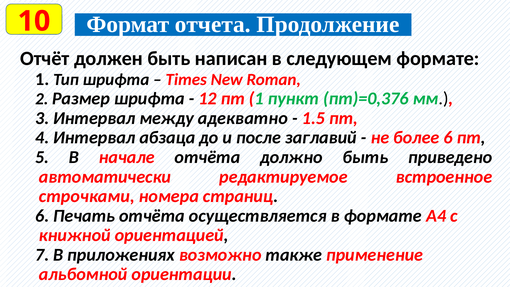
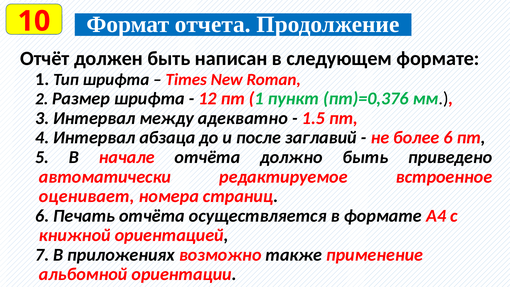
строчками: строчками -> оценивает (87, 196)
